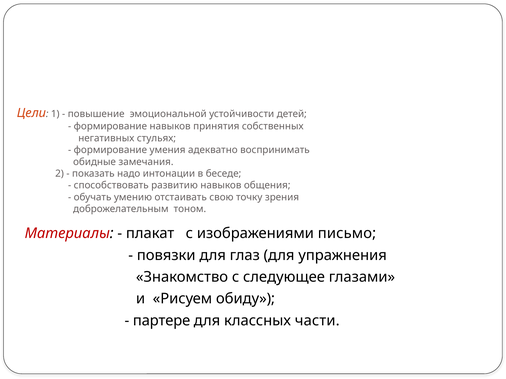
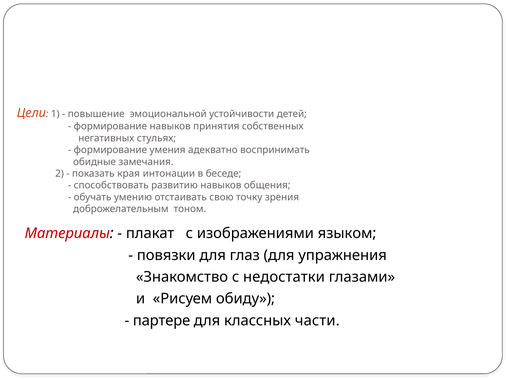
надо: надо -> края (129, 174)
письмо: письмо -> языком (347, 234)
следующее: следующее -> недостатки (284, 277)
